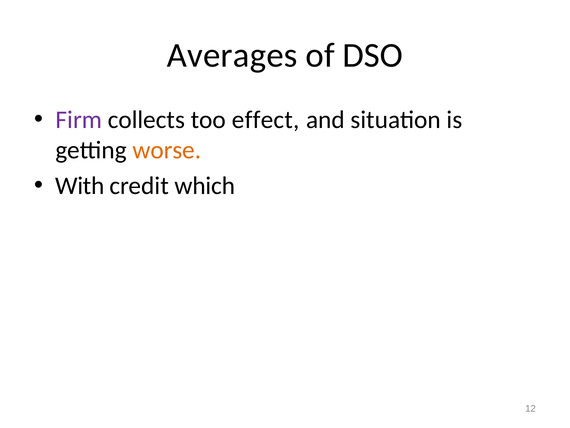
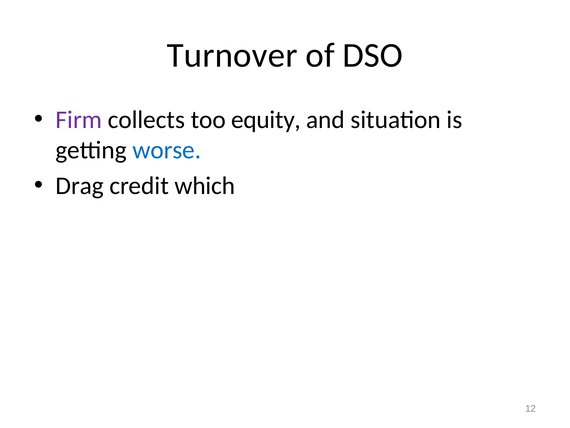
Averages: Averages -> Turnover (232, 55)
effect: effect -> equity (266, 120)
worse colour: orange -> blue (167, 150)
With: With -> Drag (80, 185)
